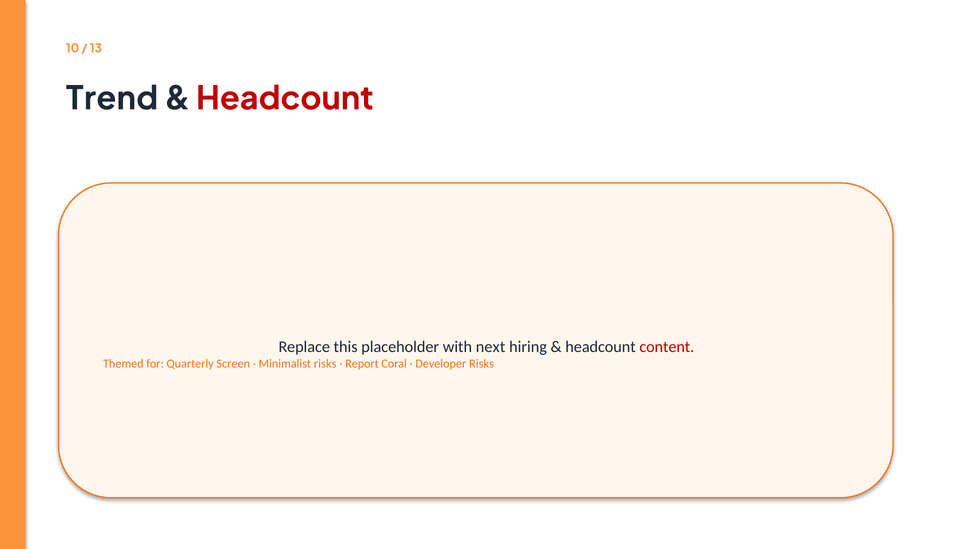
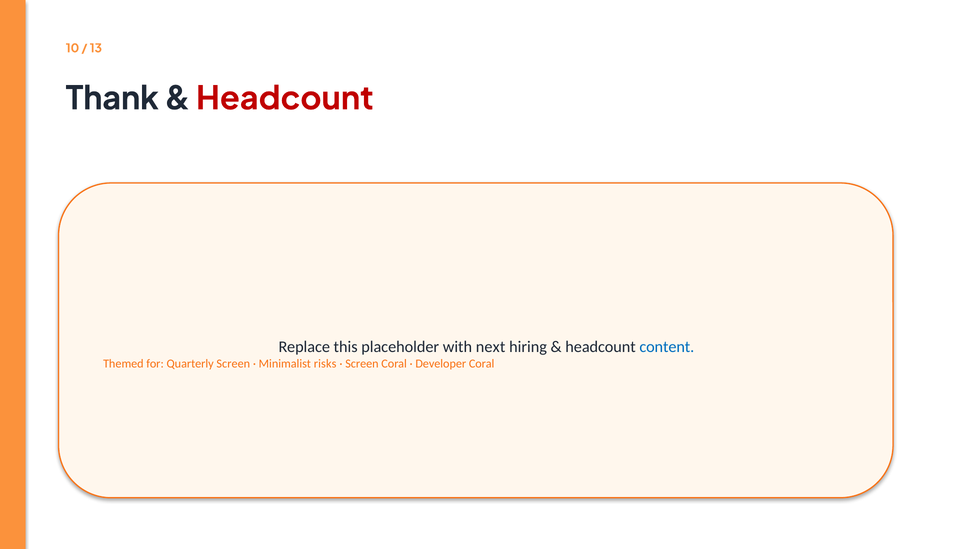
Trend: Trend -> Thank (112, 99)
content colour: red -> blue (667, 347)
Report: Report -> Screen (362, 364)
Developer Risks: Risks -> Coral (482, 364)
